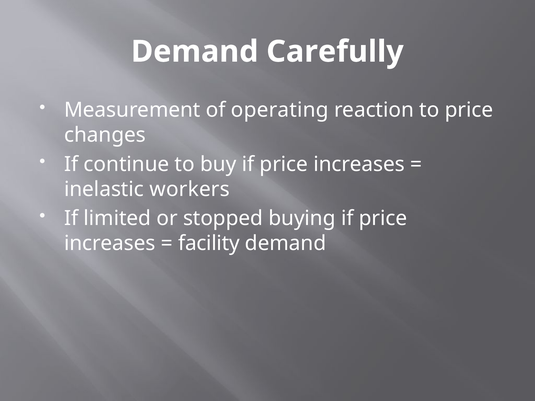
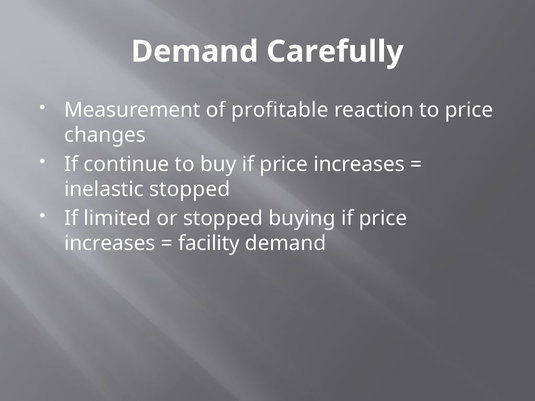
operating: operating -> profitable (280, 110)
inelastic workers: workers -> stopped (190, 189)
